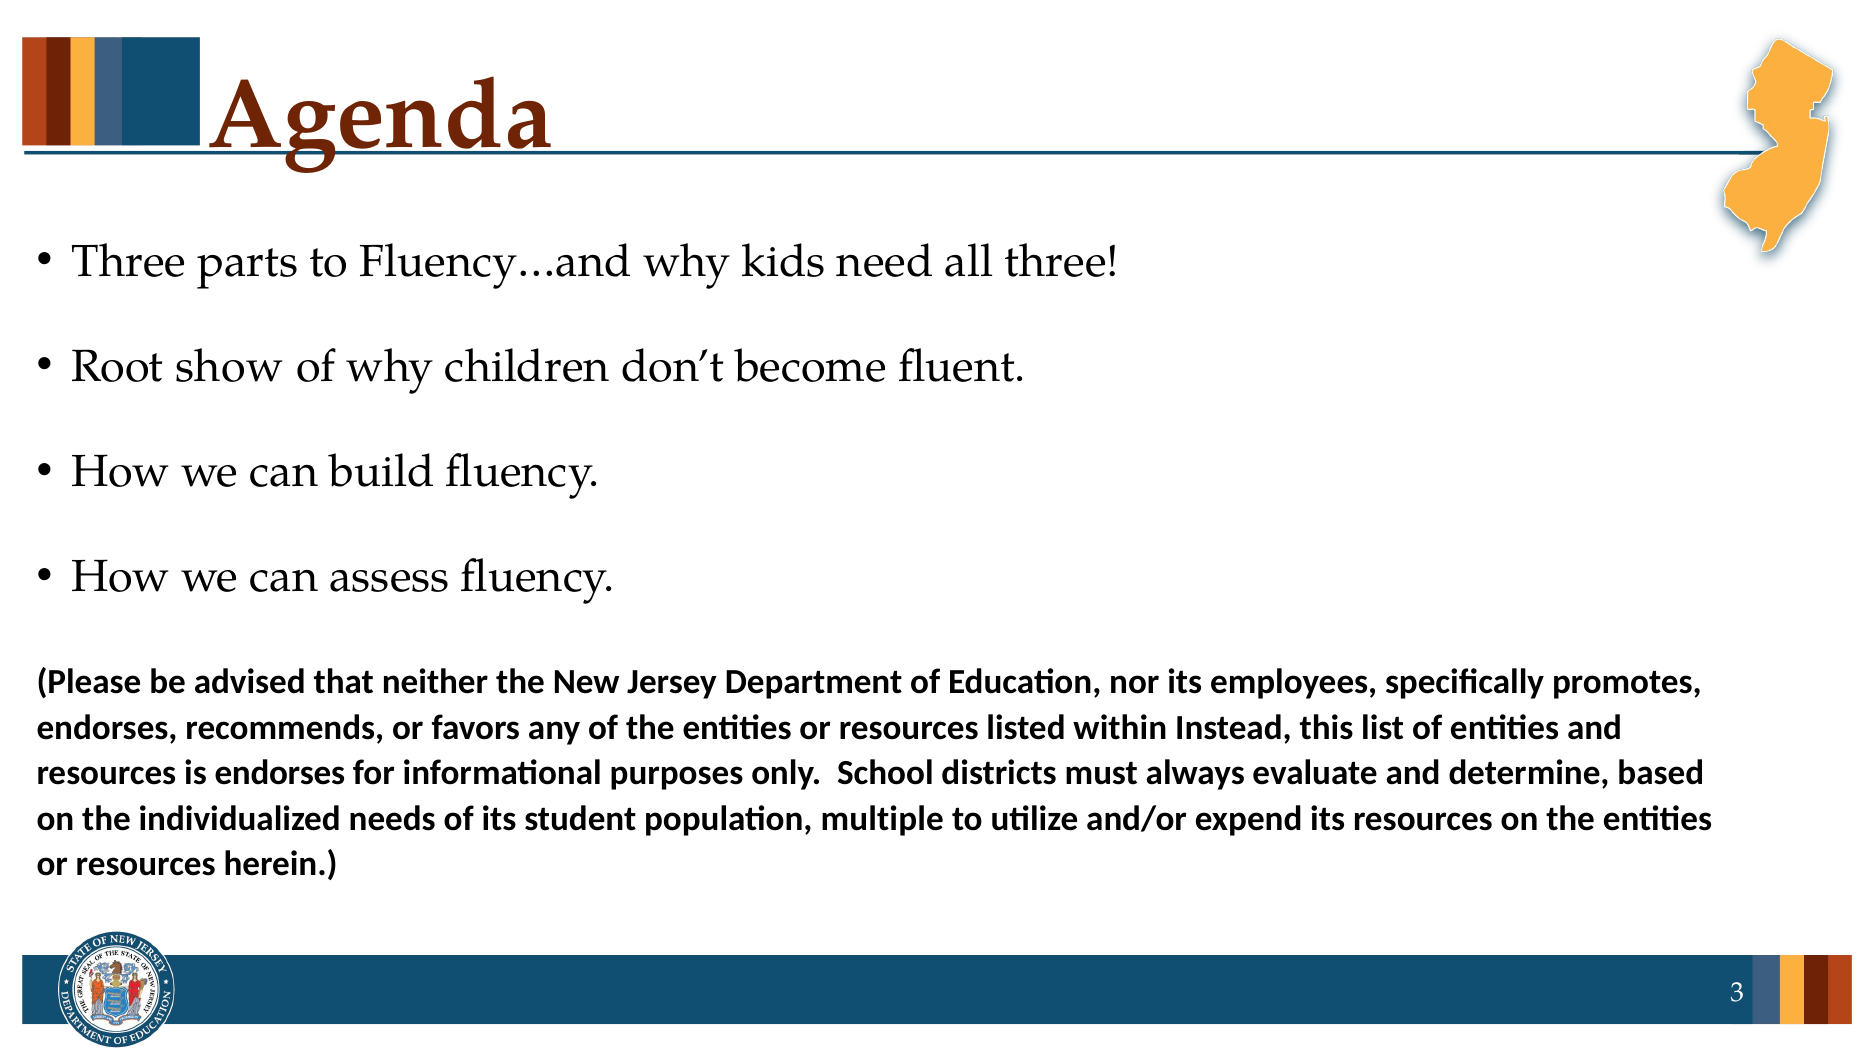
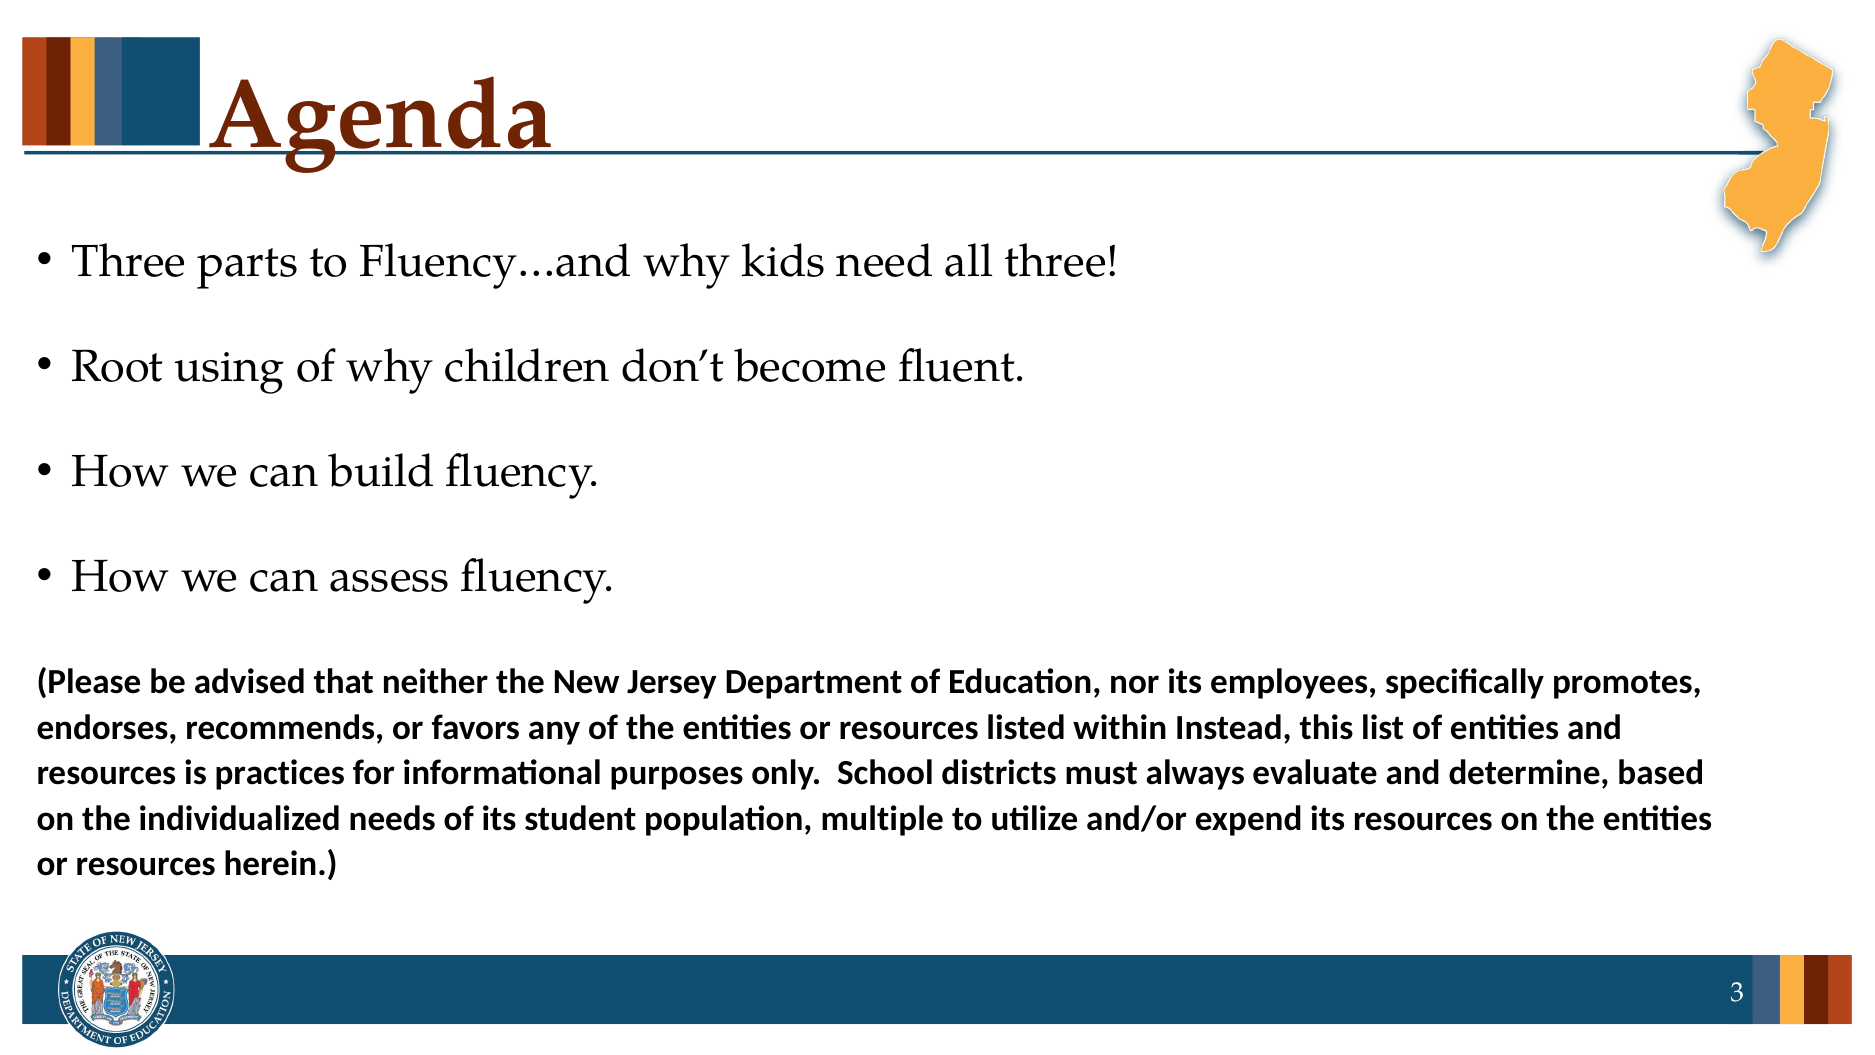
show: show -> using (230, 366)
is endorses: endorses -> practices (280, 773)
